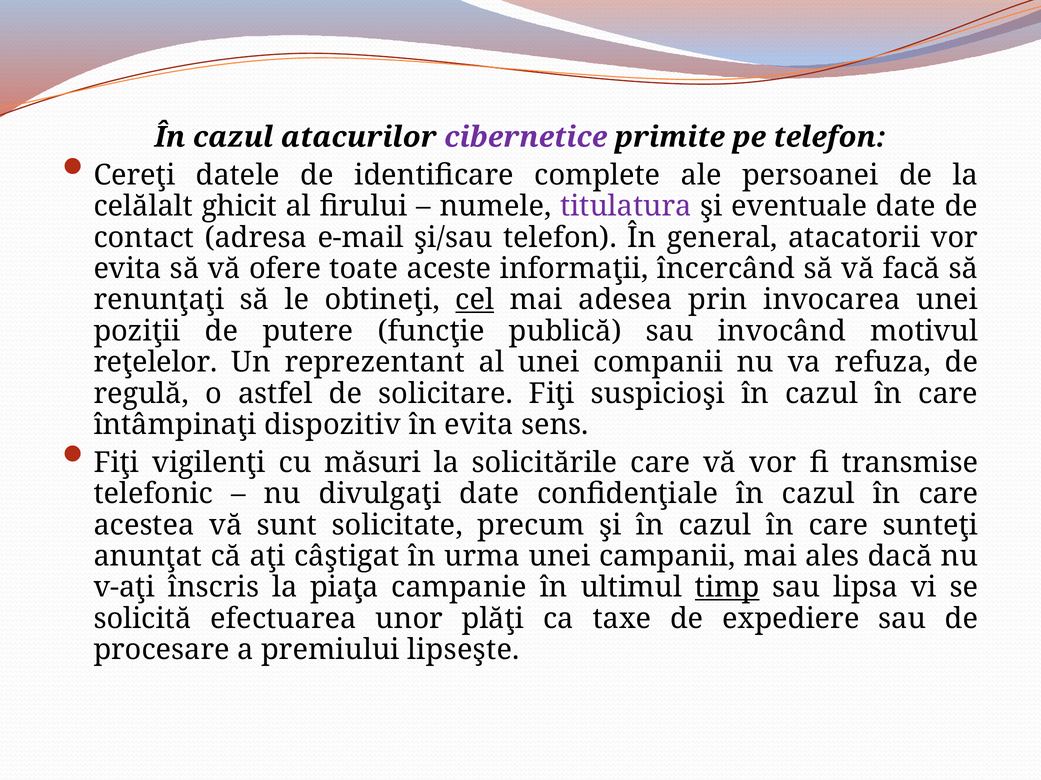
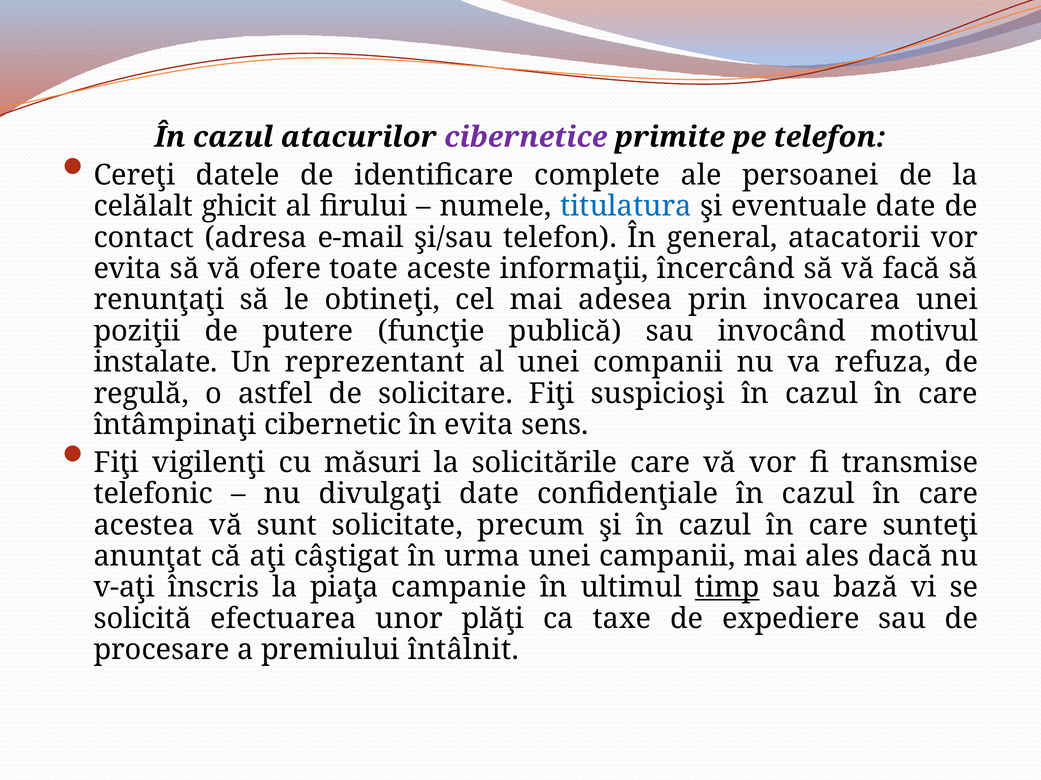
titulatura colour: purple -> blue (626, 206)
cel underline: present -> none (475, 300)
reţelelor: reţelelor -> instalate (156, 363)
dispozitiv: dispozitiv -> cibernetic (333, 425)
lipsa: lipsa -> bază (865, 588)
lipseşte: lipseşte -> întâlnit (463, 650)
